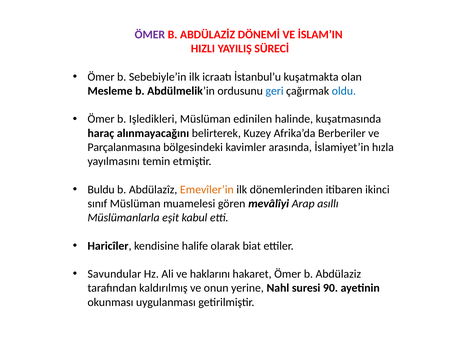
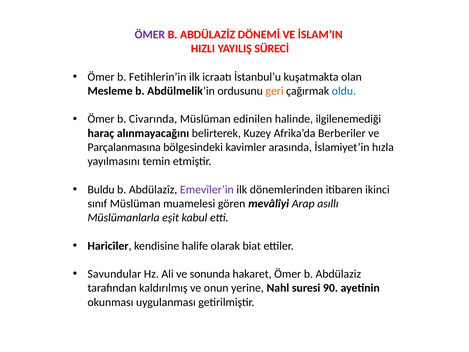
Sebebiyle’in: Sebebiyle’in -> Fetihlerin’in (158, 77)
geri colour: blue -> orange (275, 91)
Işledikleri: Işledikleri -> Civarında (153, 119)
kuşatmasında: kuşatmasında -> ilgilenemediği (348, 119)
Emevîler’in colour: orange -> purple (207, 189)
haklarını: haklarını -> sonunda (210, 274)
